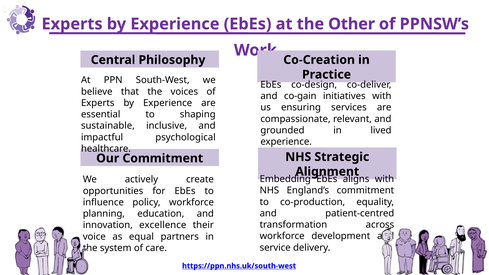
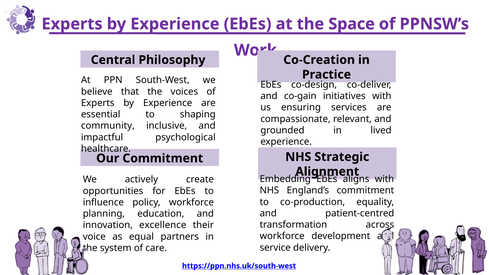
Other: Other -> Space (352, 24)
sustainable: sustainable -> community (108, 126)
